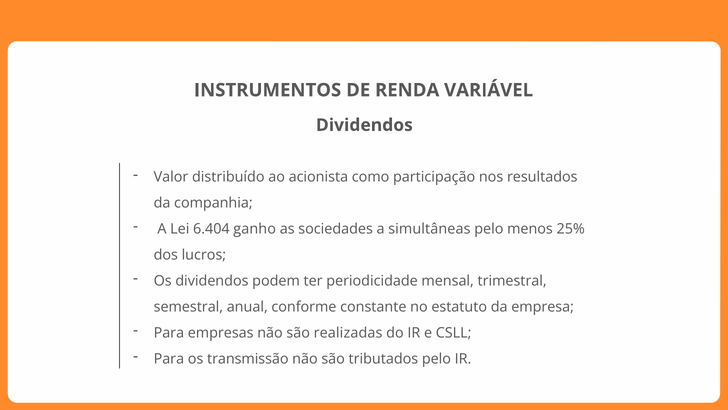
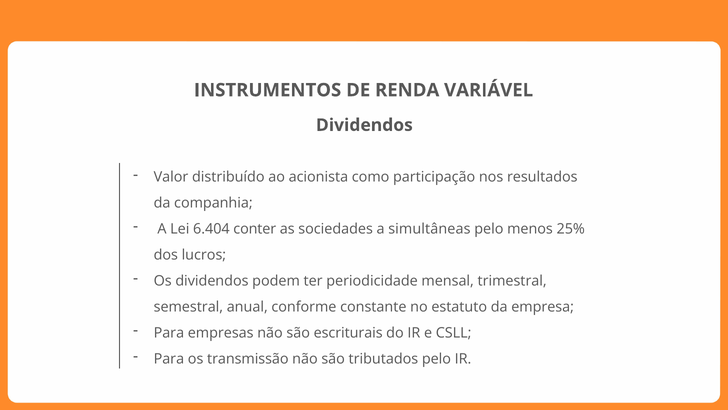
ganho: ganho -> conter (255, 229)
realizadas: realizadas -> escriturais (348, 332)
